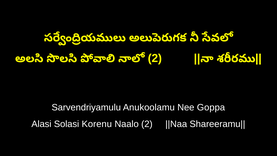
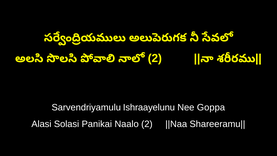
Anukoolamu: Anukoolamu -> Ishraayelunu (149, 107)
Korenu: Korenu -> Panikai (97, 124)
